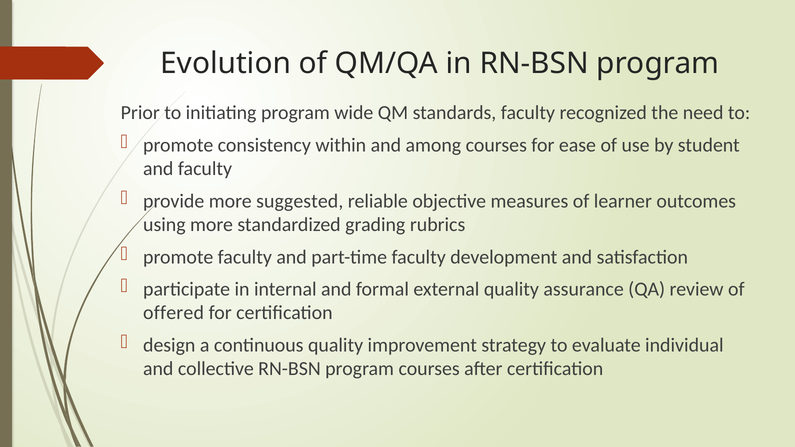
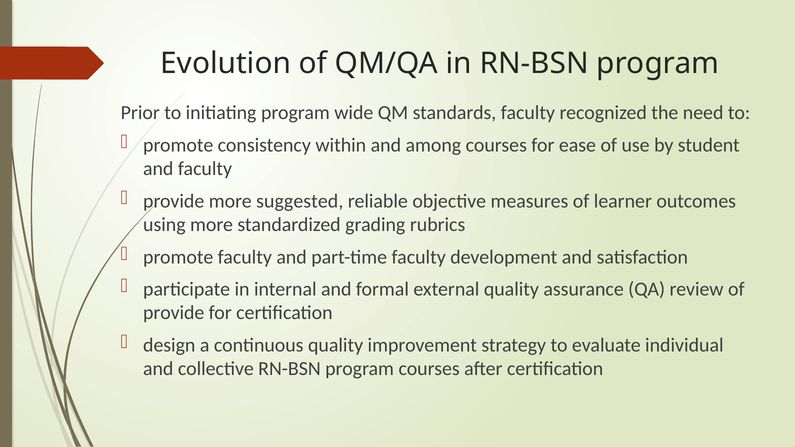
offered: offered -> provide (174, 313)
